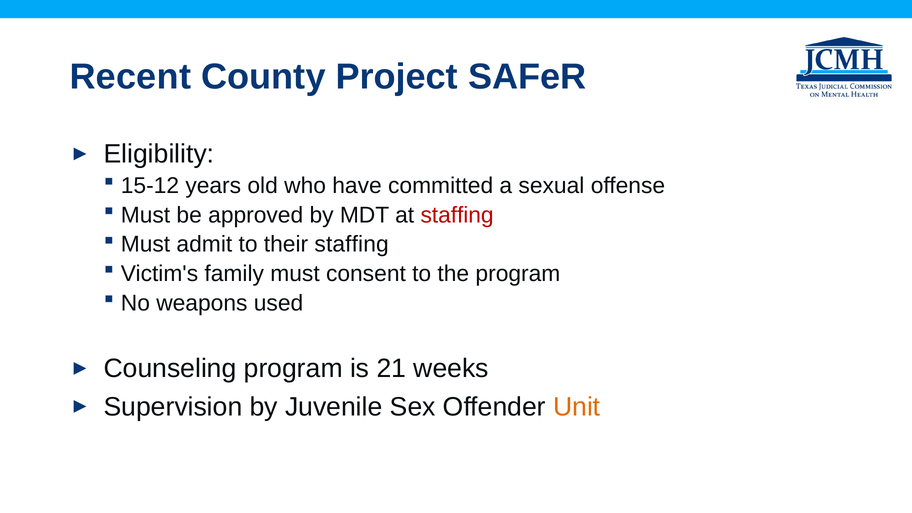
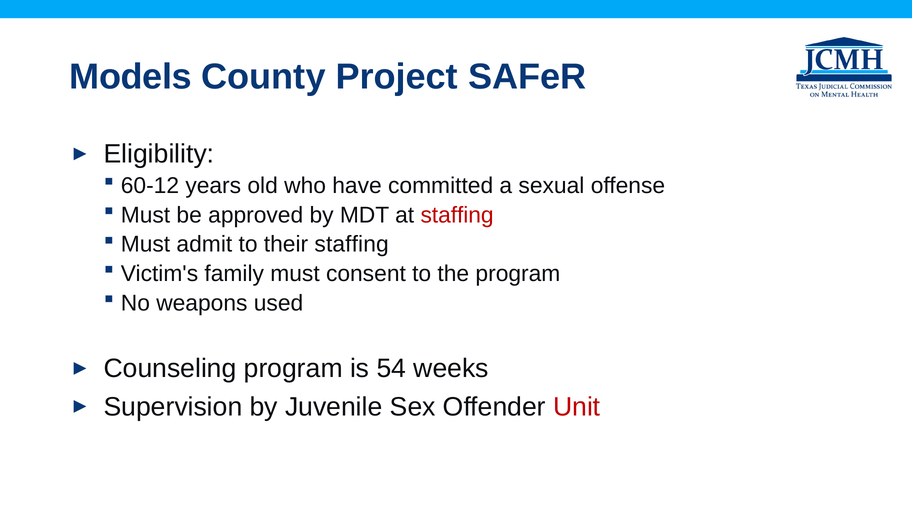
Recent: Recent -> Models (131, 77)
15-12: 15-12 -> 60-12 (150, 186)
21: 21 -> 54 (391, 369)
Unit colour: orange -> red (577, 407)
